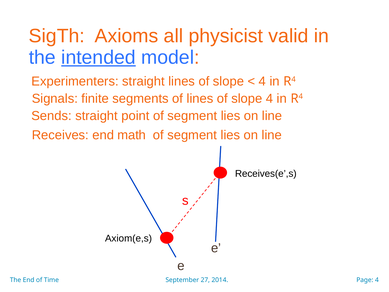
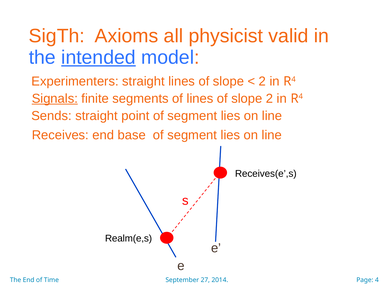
4: 4 -> 2 (262, 81)
Signals underline: none -> present (55, 99)
slope 4: 4 -> 2 (269, 99)
math: math -> base (132, 135)
Axiom(e,s: Axiom(e,s -> Realm(e,s (129, 238)
